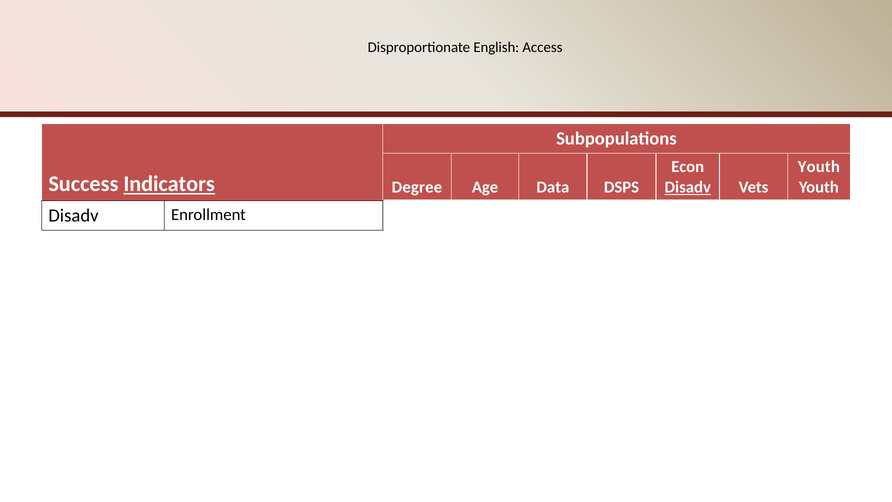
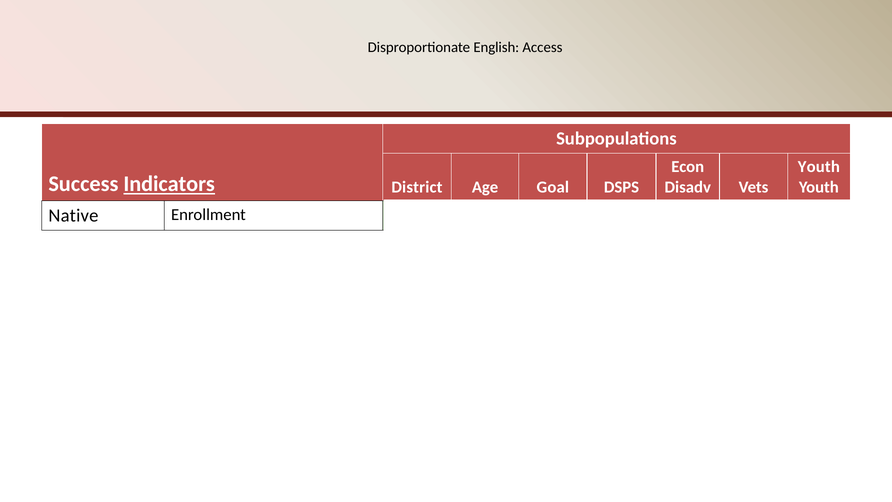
Degree: Degree -> District (417, 187)
Data: Data -> Goal (553, 187)
Disadv underline: present -> none (688, 187)
Disadv: Disadv -> Native (73, 216)
